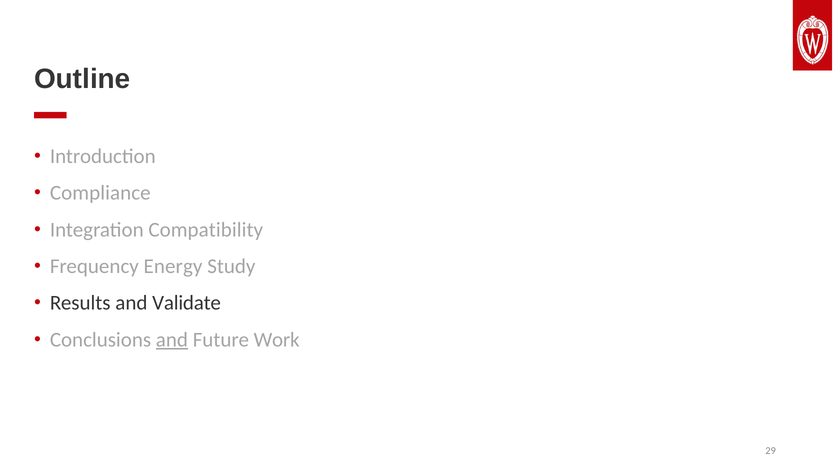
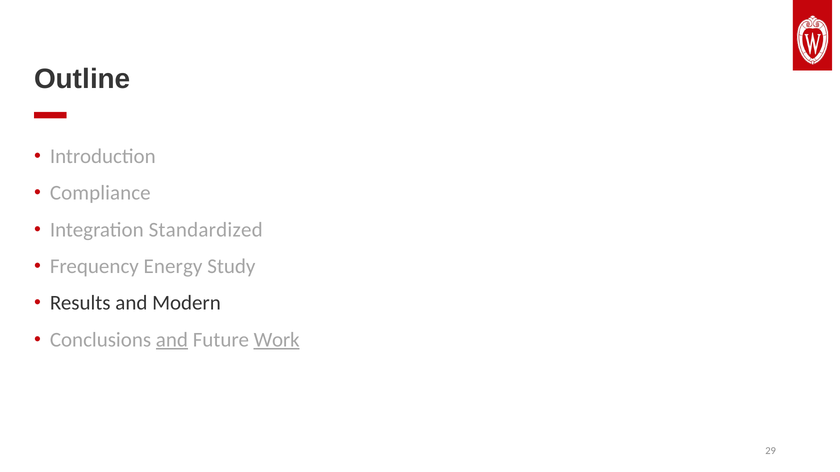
Compatibility: Compatibility -> Standardized (206, 230)
Validate: Validate -> Modern (186, 303)
Work underline: none -> present (277, 340)
